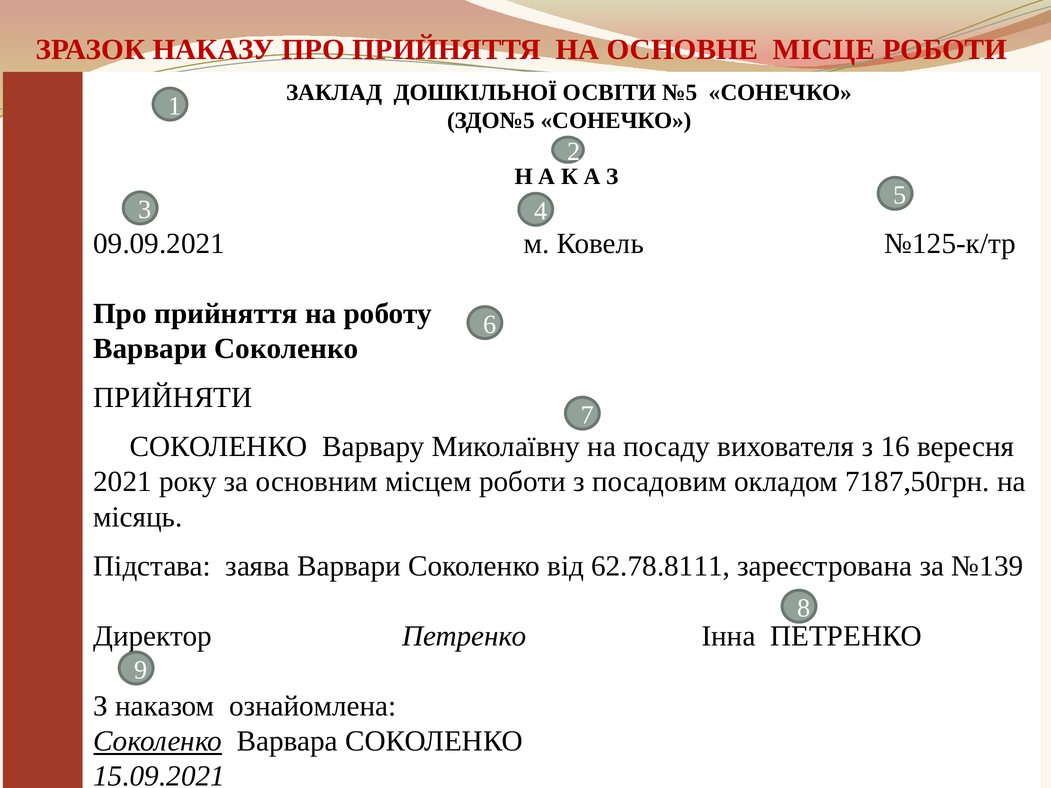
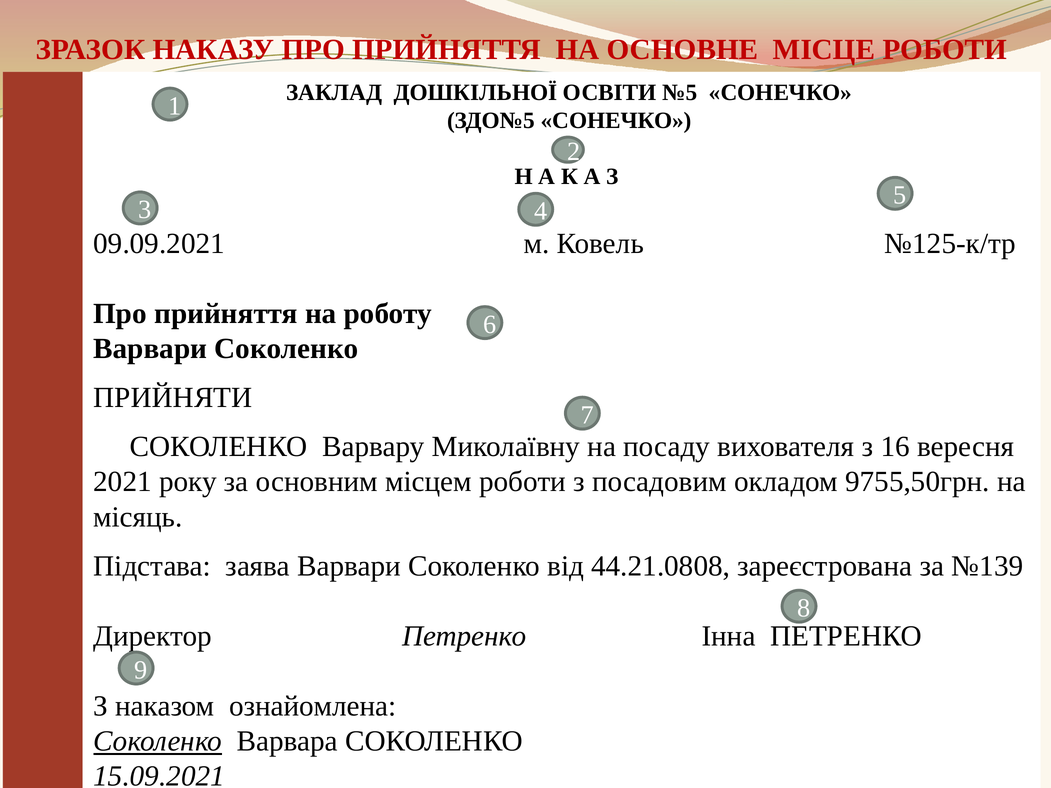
7187,50грн: 7187,50грн -> 9755,50грн (917, 482)
62.78.8111: 62.78.8111 -> 44.21.0808 (661, 566)
